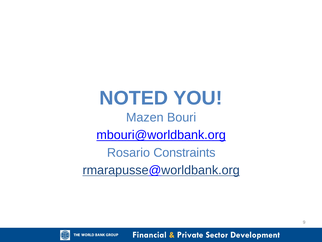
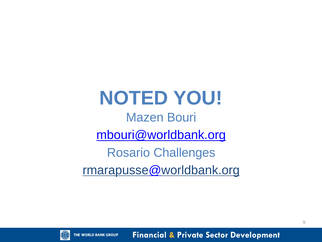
Constraints: Constraints -> Challenges (184, 152)
